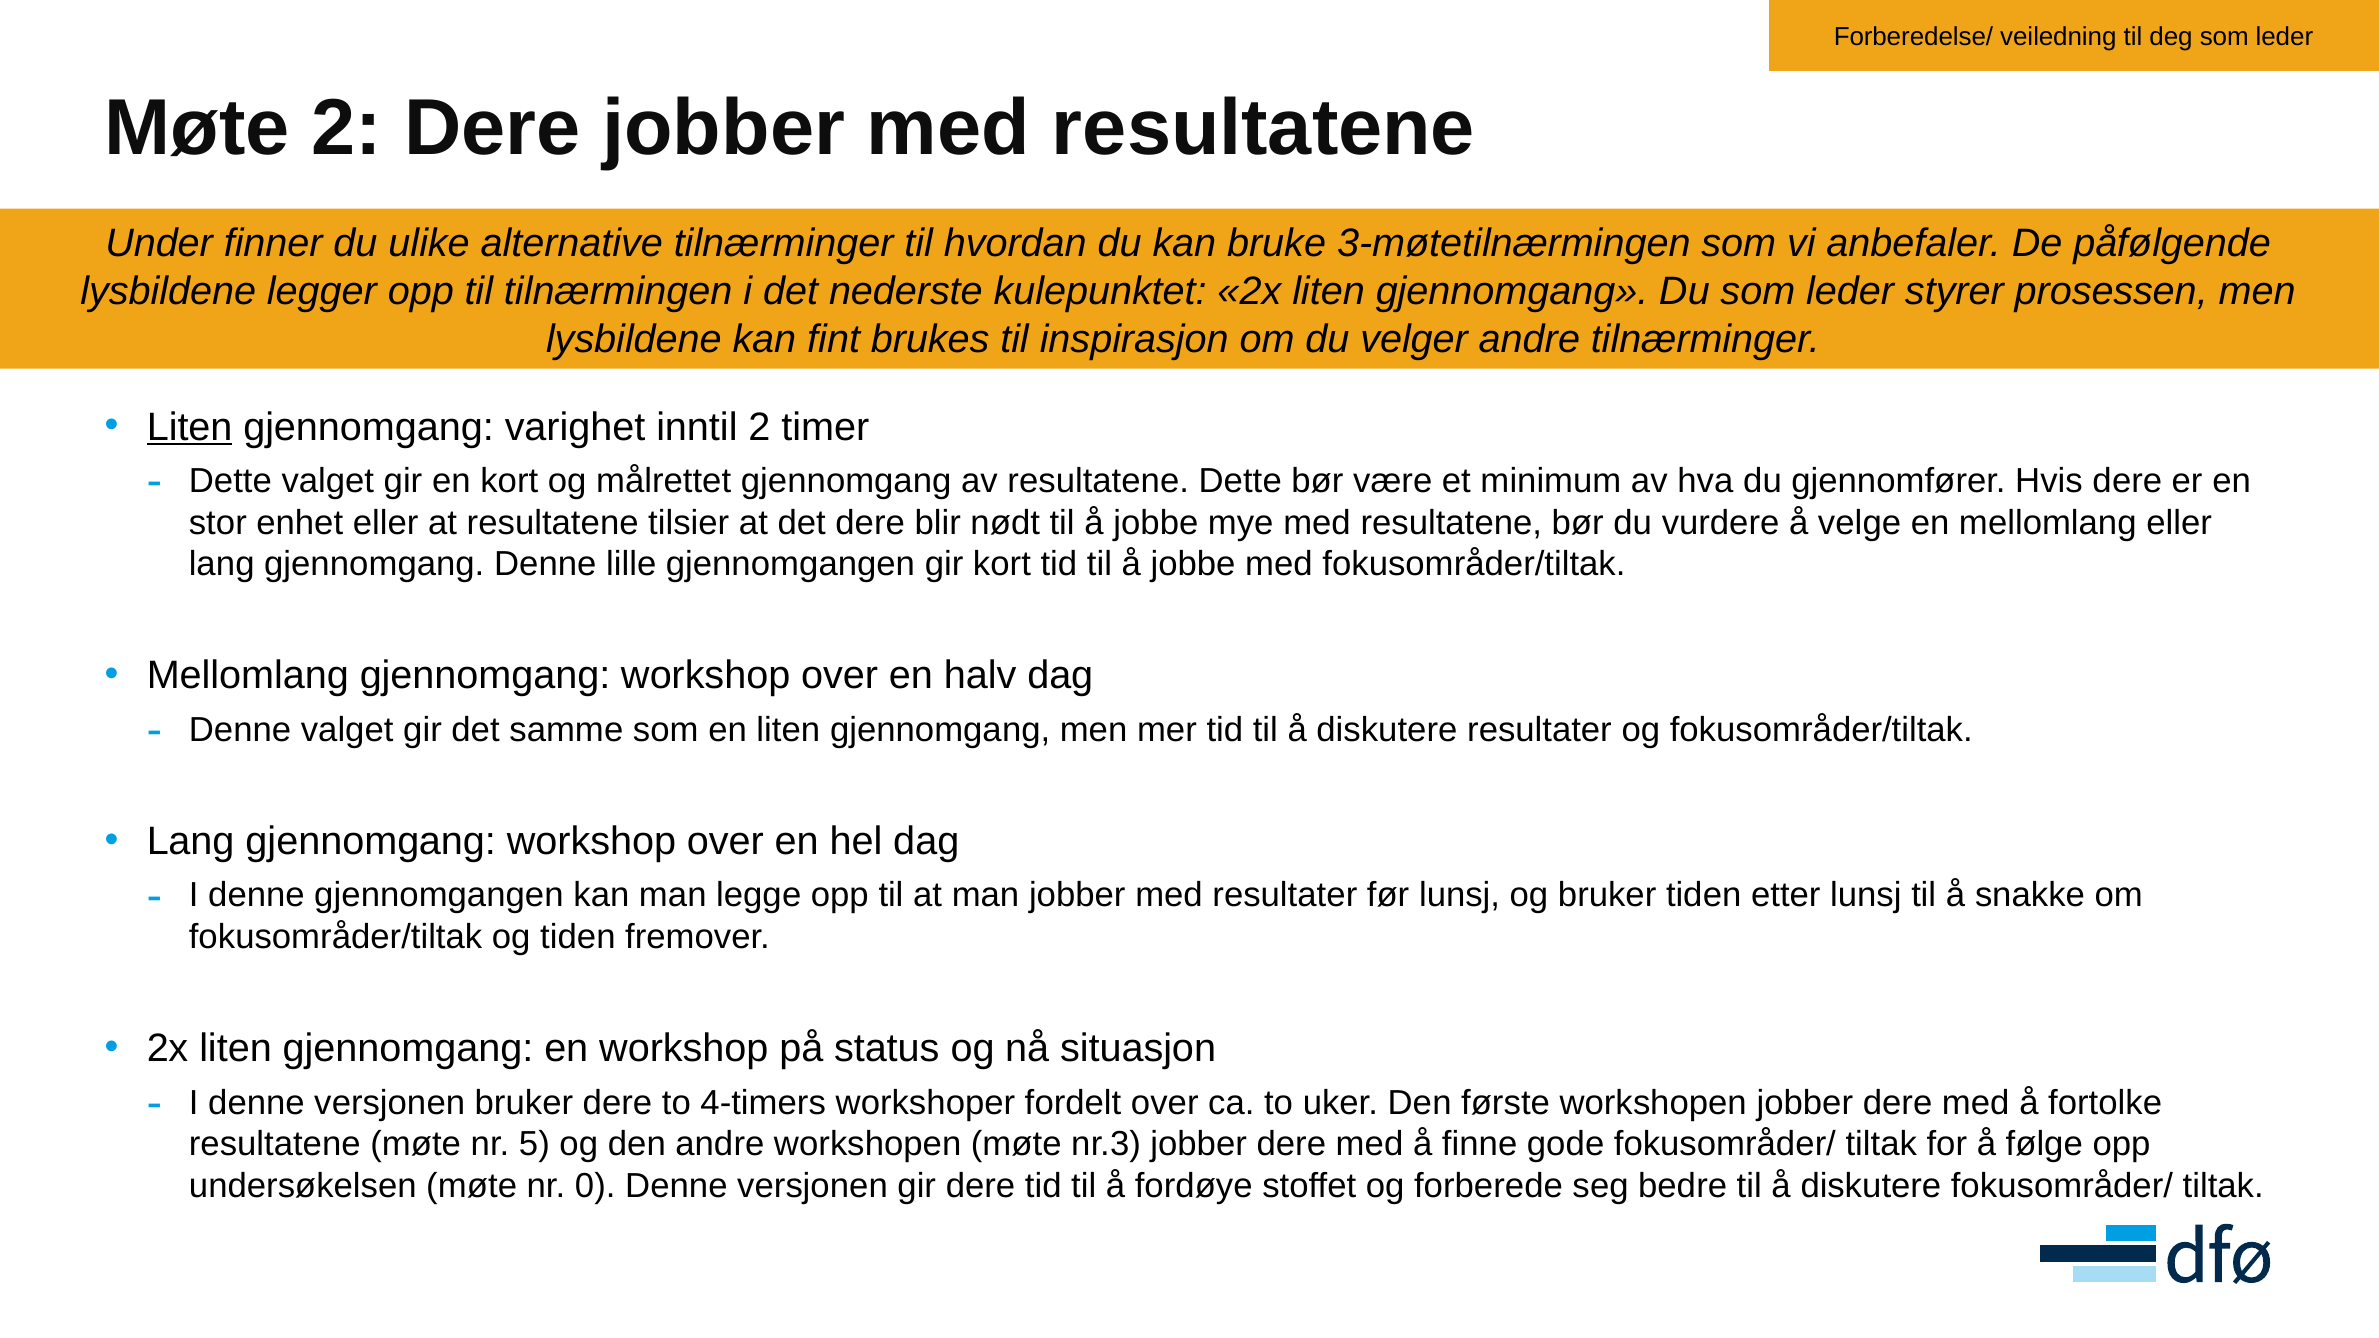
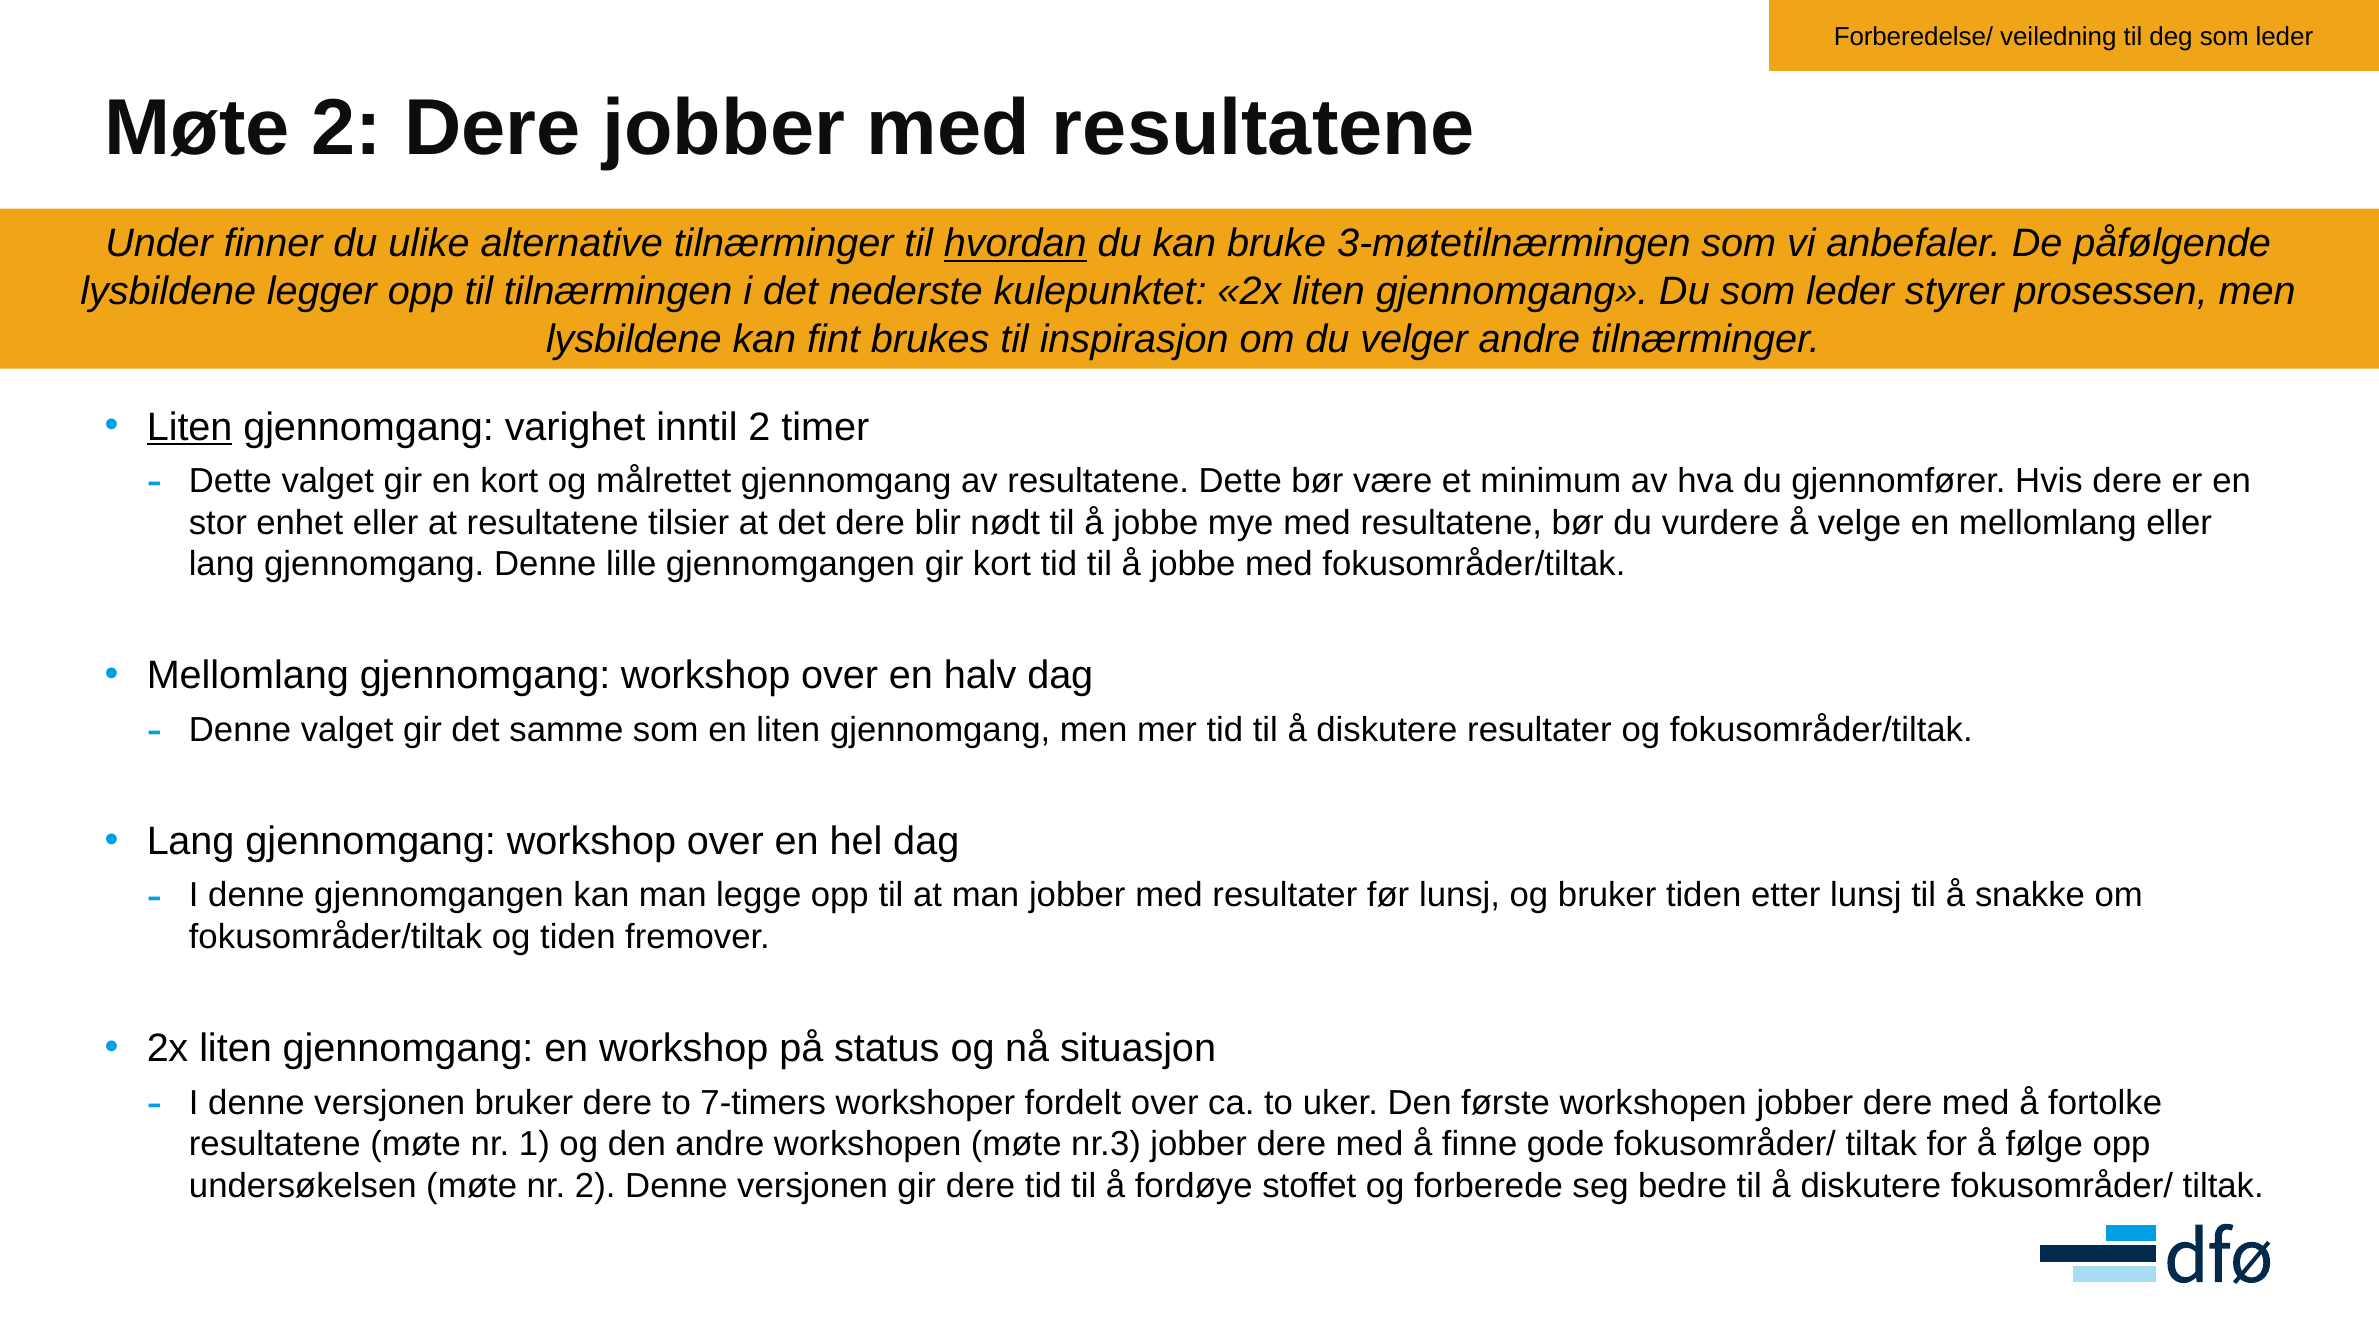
hvordan underline: none -> present (1015, 244)
4-timers: 4-timers -> 7-timers (763, 1103)
5: 5 -> 1 (534, 1145)
nr 0: 0 -> 2 (595, 1186)
